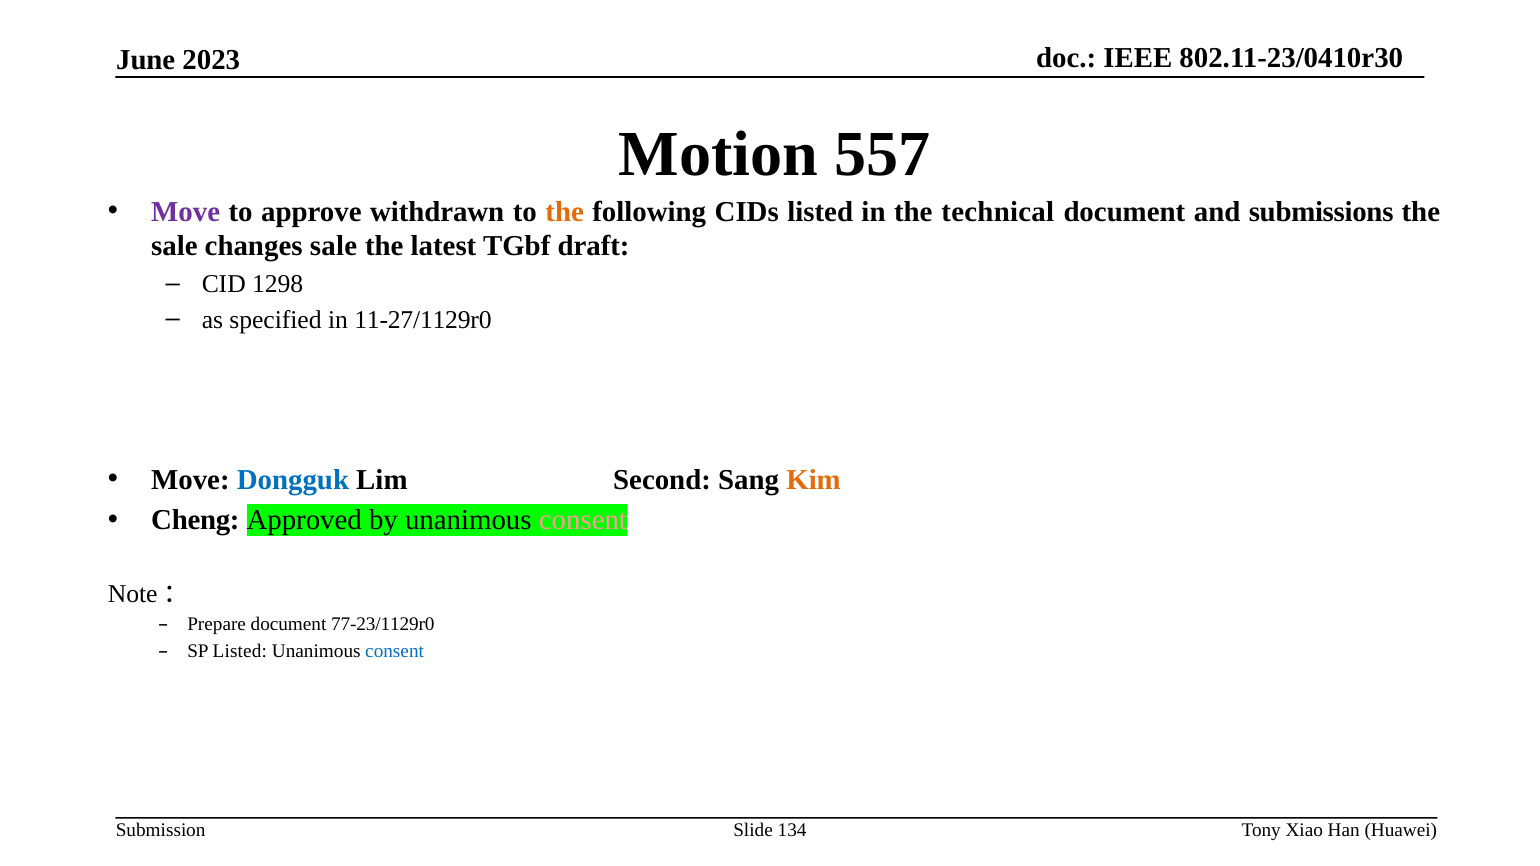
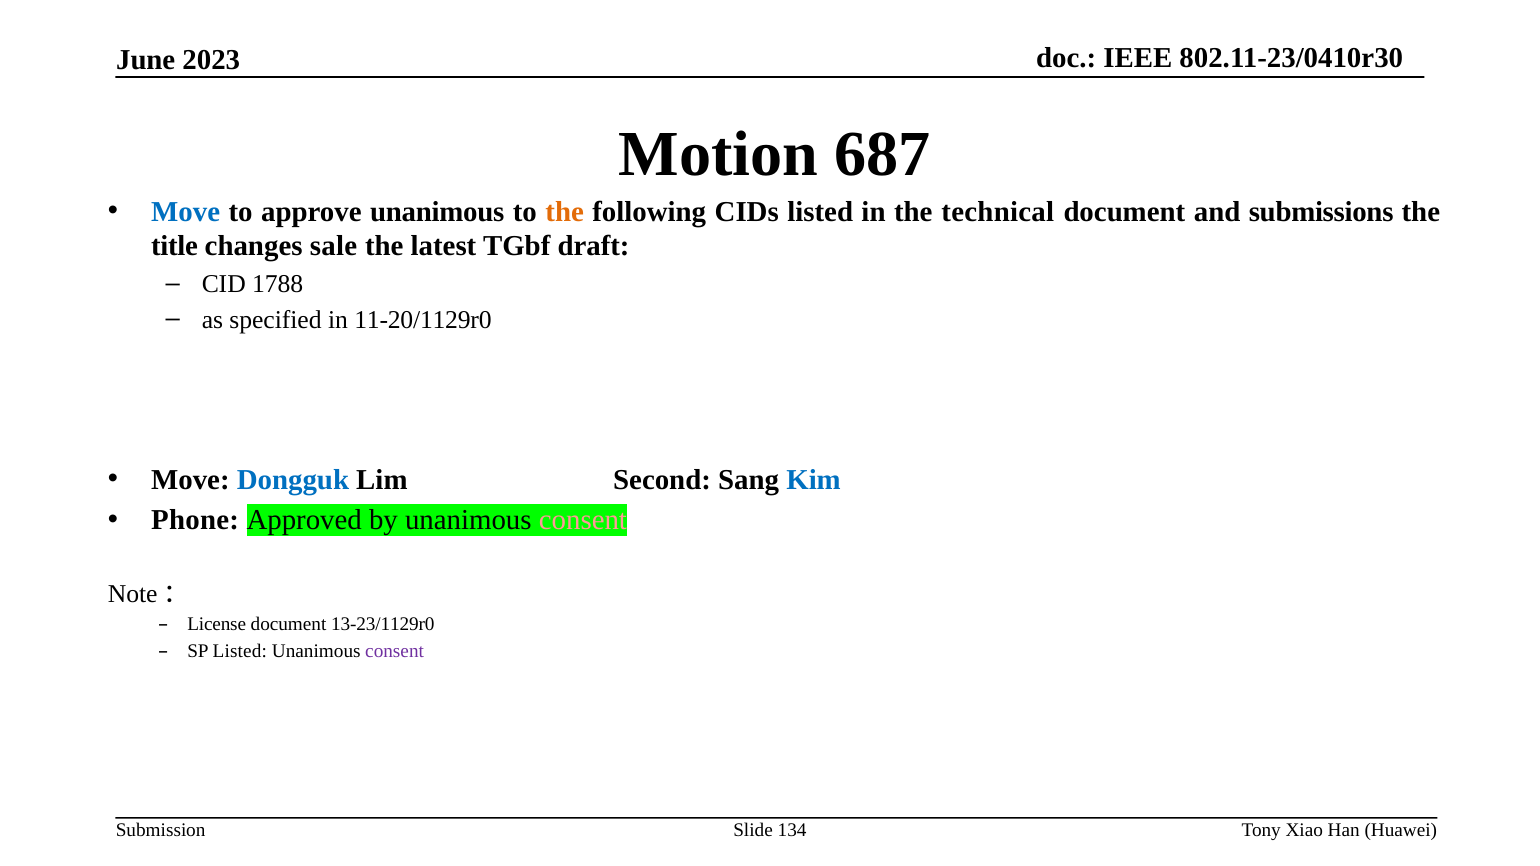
557: 557 -> 687 (882, 155)
Move colour: purple -> blue (186, 212)
approve withdrawn: withdrawn -> unanimous (437, 212)
sale: sale -> title (175, 247)
1298: 1298 -> 1788 (278, 284)
11-27/1129r0: 11-27/1129r0 -> 11-20/1129r0 (423, 320)
Kim colour: orange -> blue (814, 480)
Cheng: Cheng -> Phone (195, 520)
Prepare: Prepare -> License (217, 624)
77-23/1129r0: 77-23/1129r0 -> 13-23/1129r0 (383, 624)
consent colour: blue -> purple (395, 651)
